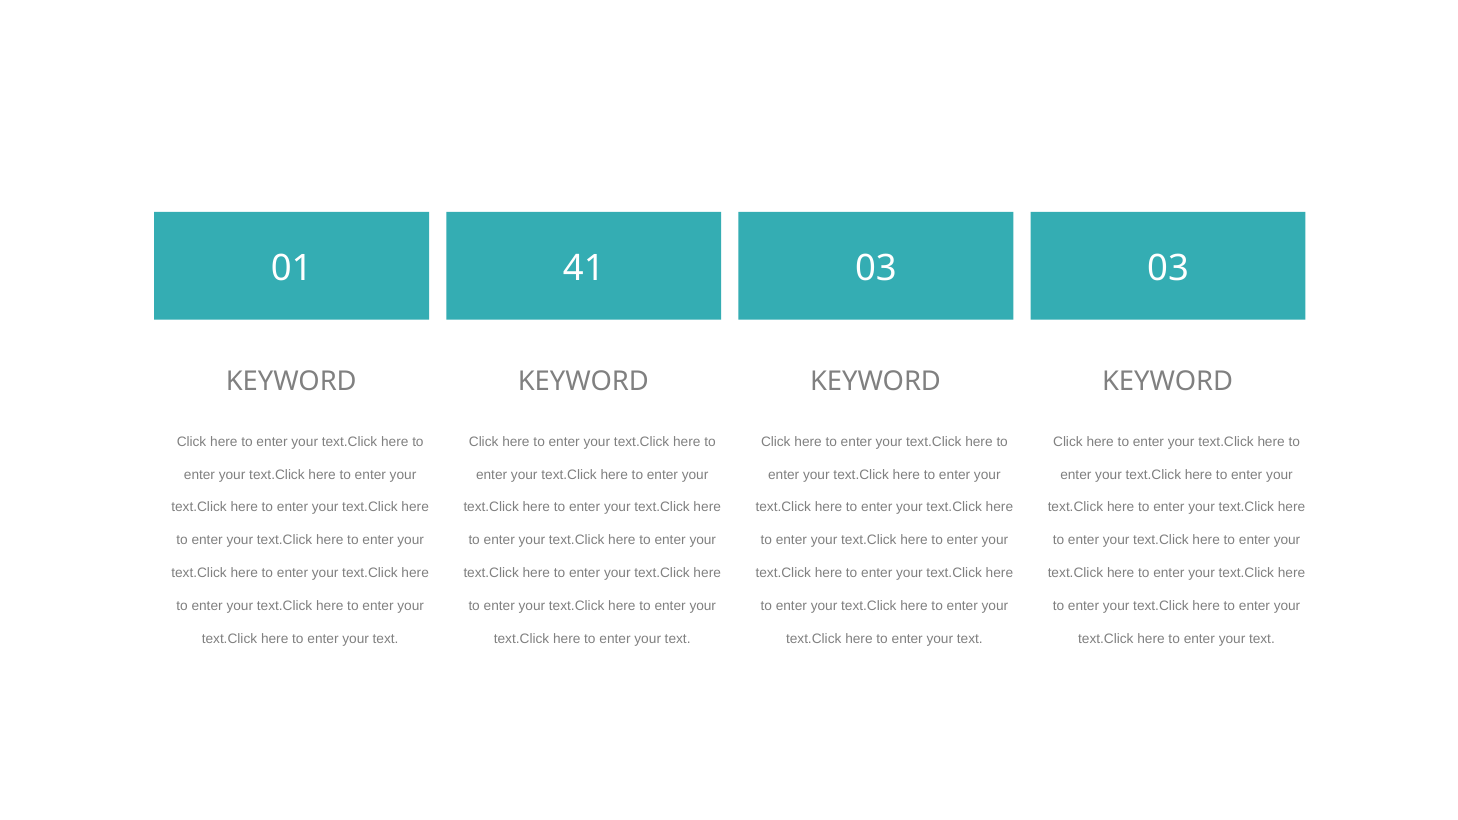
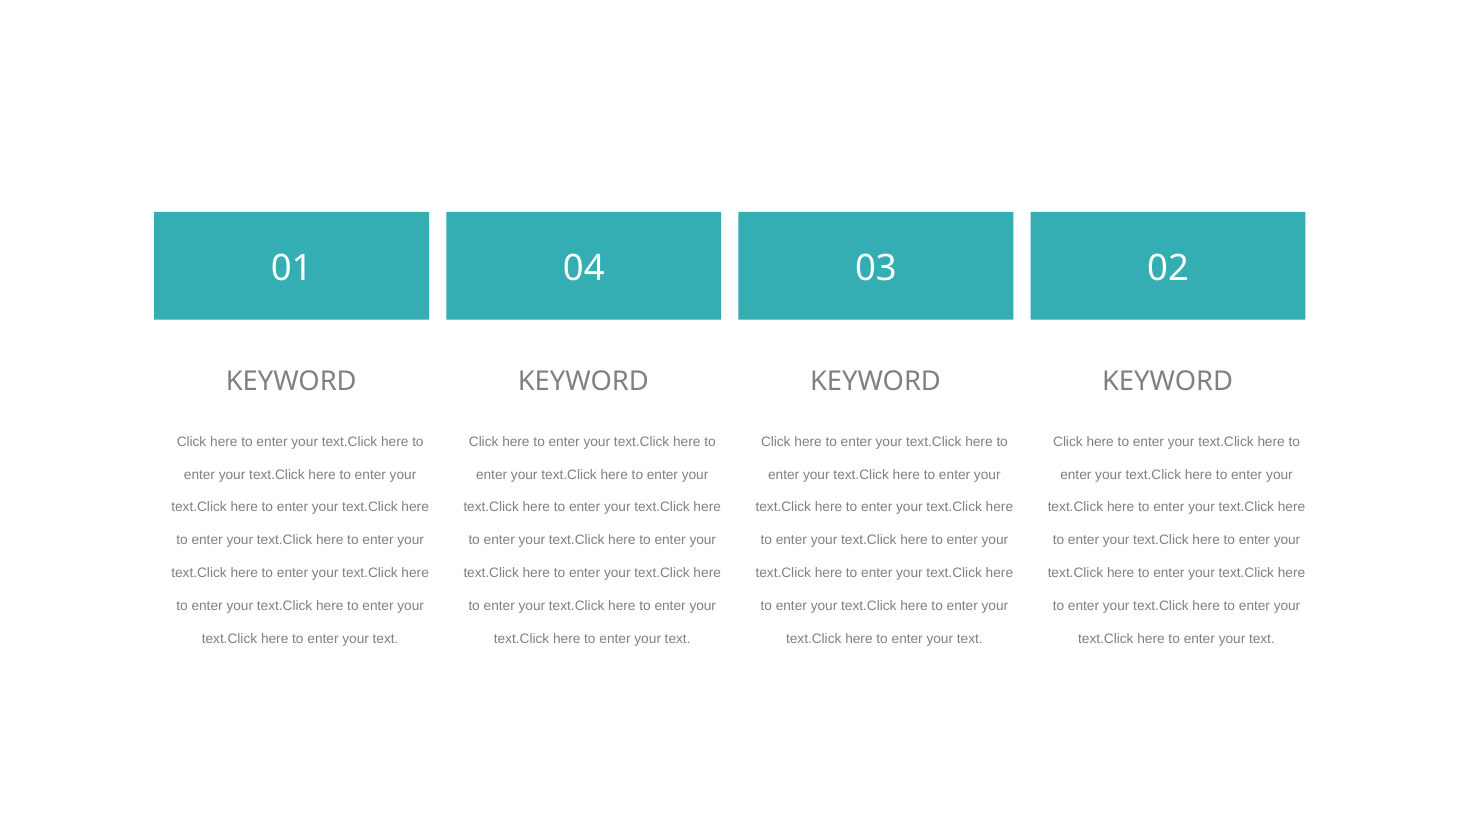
41: 41 -> 04 (584, 268)
03 03: 03 -> 02 (1168, 268)
